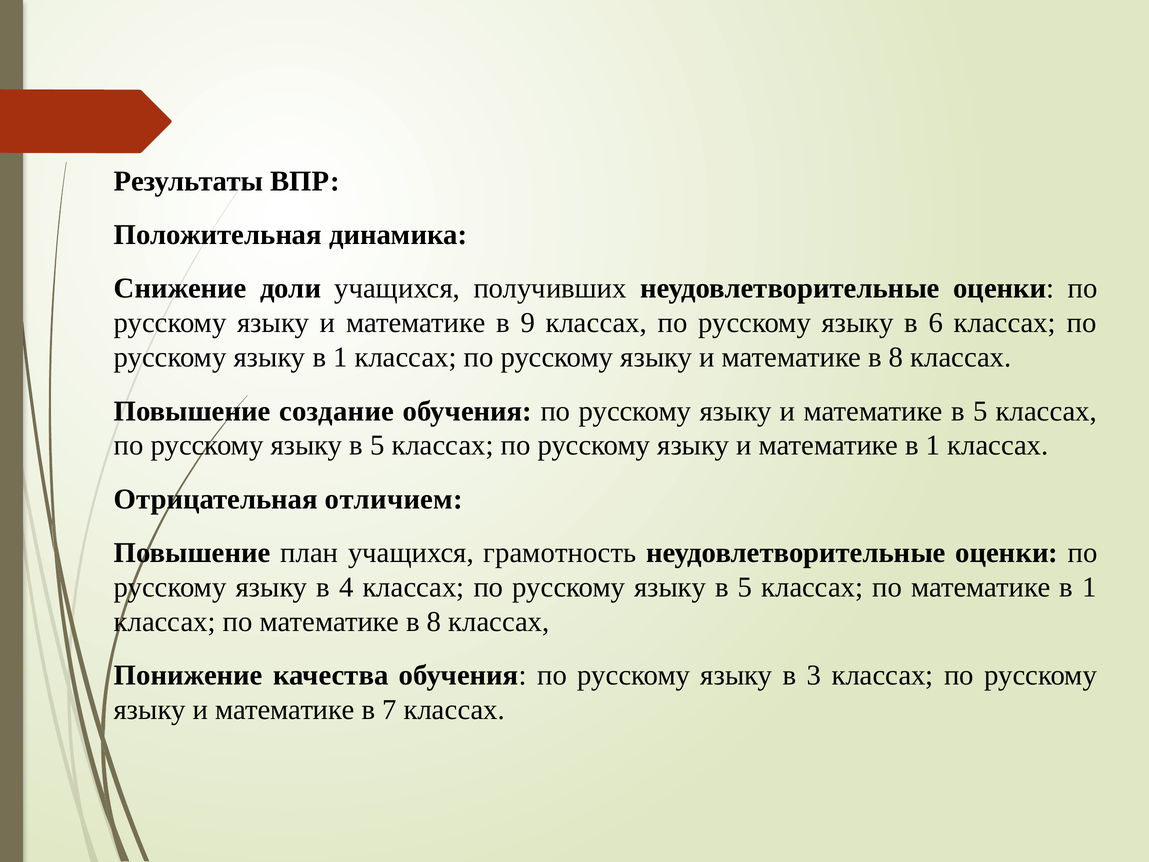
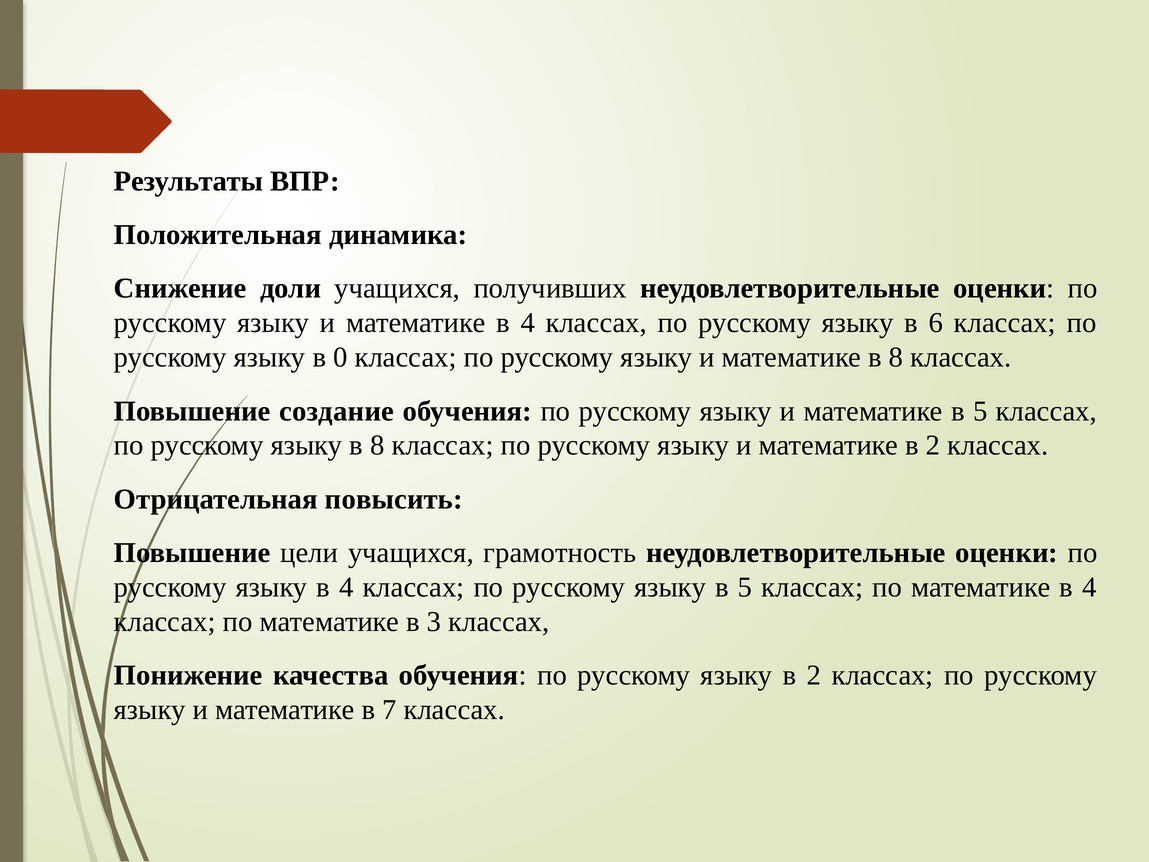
и математике в 9: 9 -> 4 (528, 323)
языку в 1: 1 -> 0 (340, 357)
5: 5 -> 8 (377, 445)
и математике в 1: 1 -> 2 (933, 445)
отличием: отличием -> повысить (394, 499)
план: план -> цели (309, 553)
по математике в 1: 1 -> 4 (1089, 587)
по математике в 8: 8 -> 3 (434, 622)
языку в 3: 3 -> 2 (814, 675)
